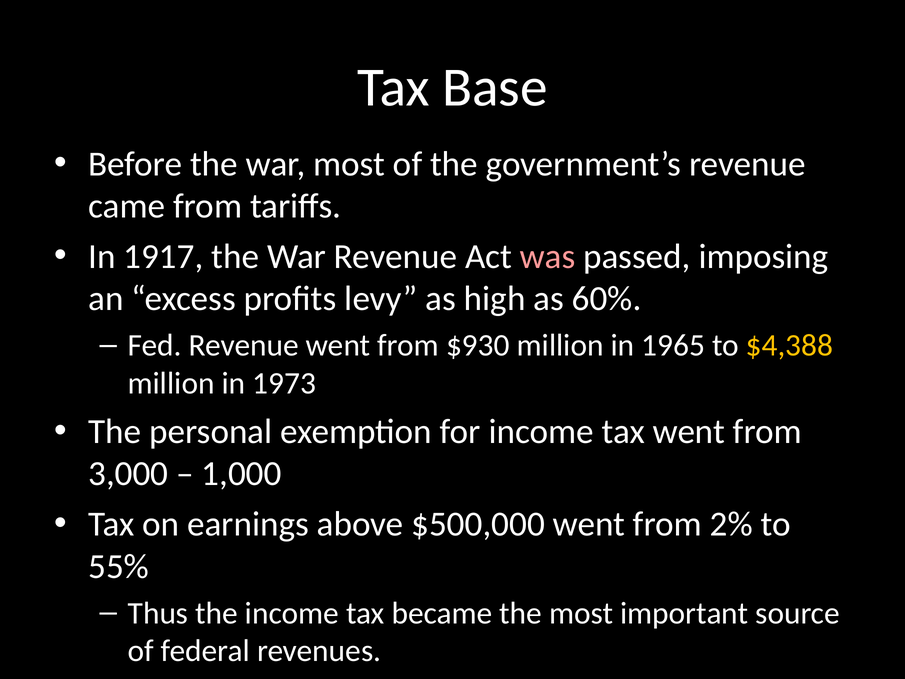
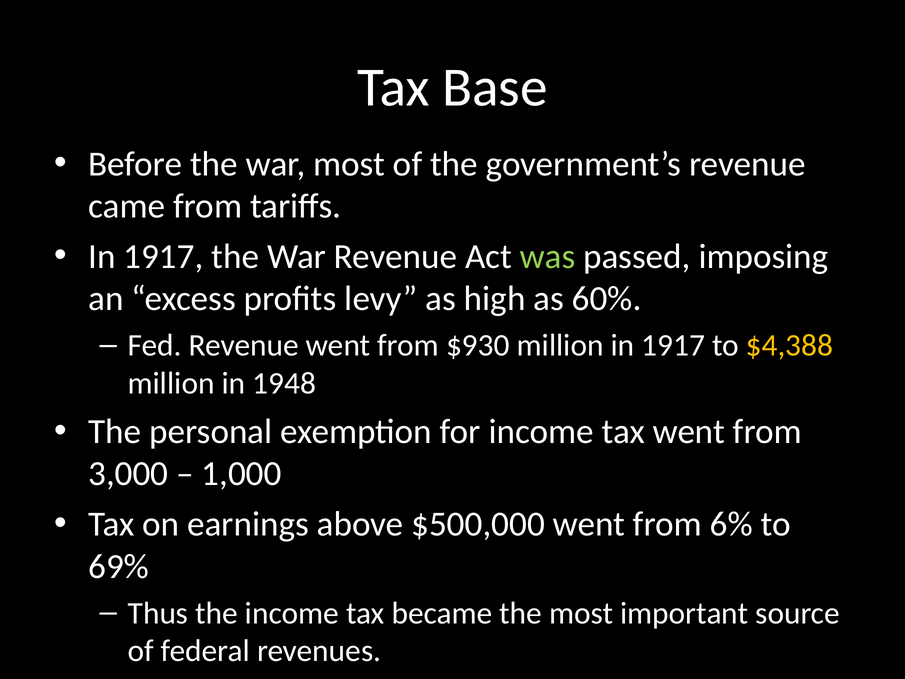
was colour: pink -> light green (548, 256)
million in 1965: 1965 -> 1917 (673, 345)
1973: 1973 -> 1948 (284, 383)
2%: 2% -> 6% (731, 524)
55%: 55% -> 69% (119, 566)
